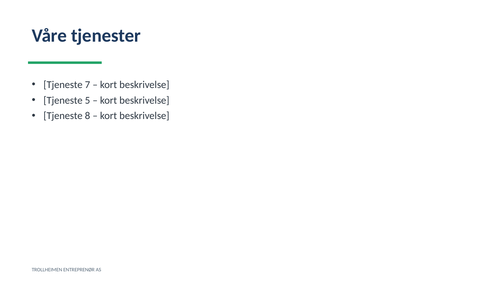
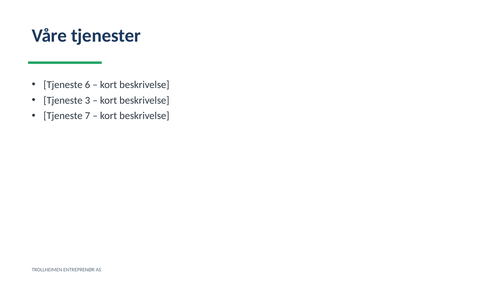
7: 7 -> 6 (87, 85)
5: 5 -> 3 (87, 100)
8: 8 -> 7 (87, 116)
